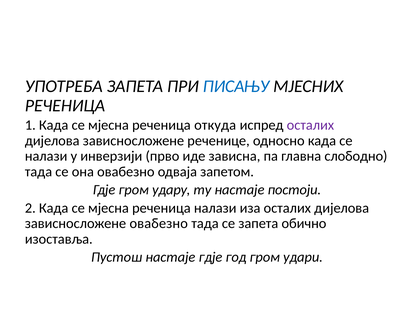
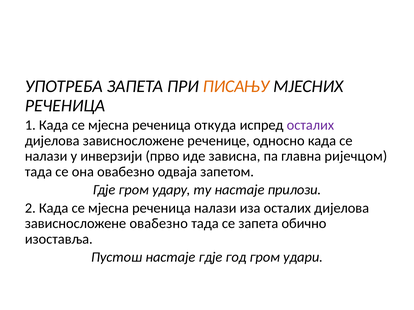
ПИСАЊУ colour: blue -> orange (236, 86)
слободно: слободно -> ријечцом (356, 156)
постоји: постоји -> прилози (294, 190)
